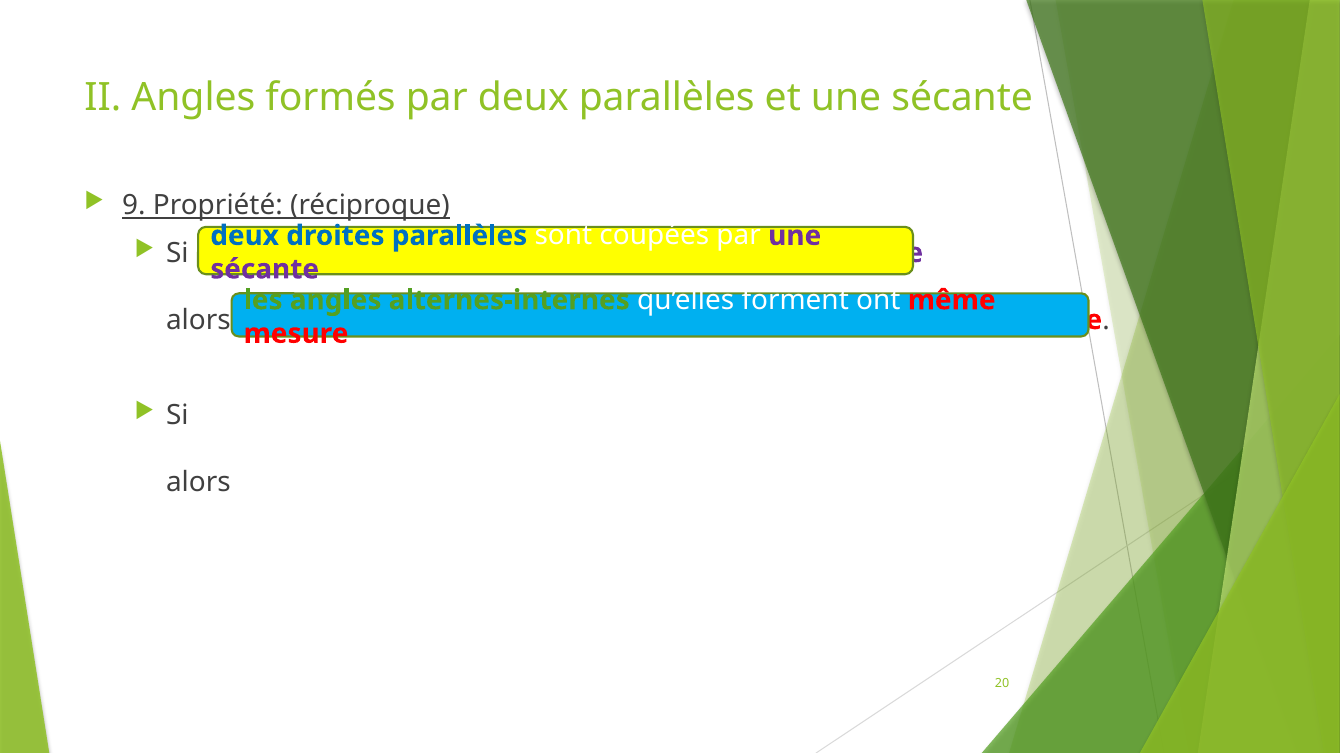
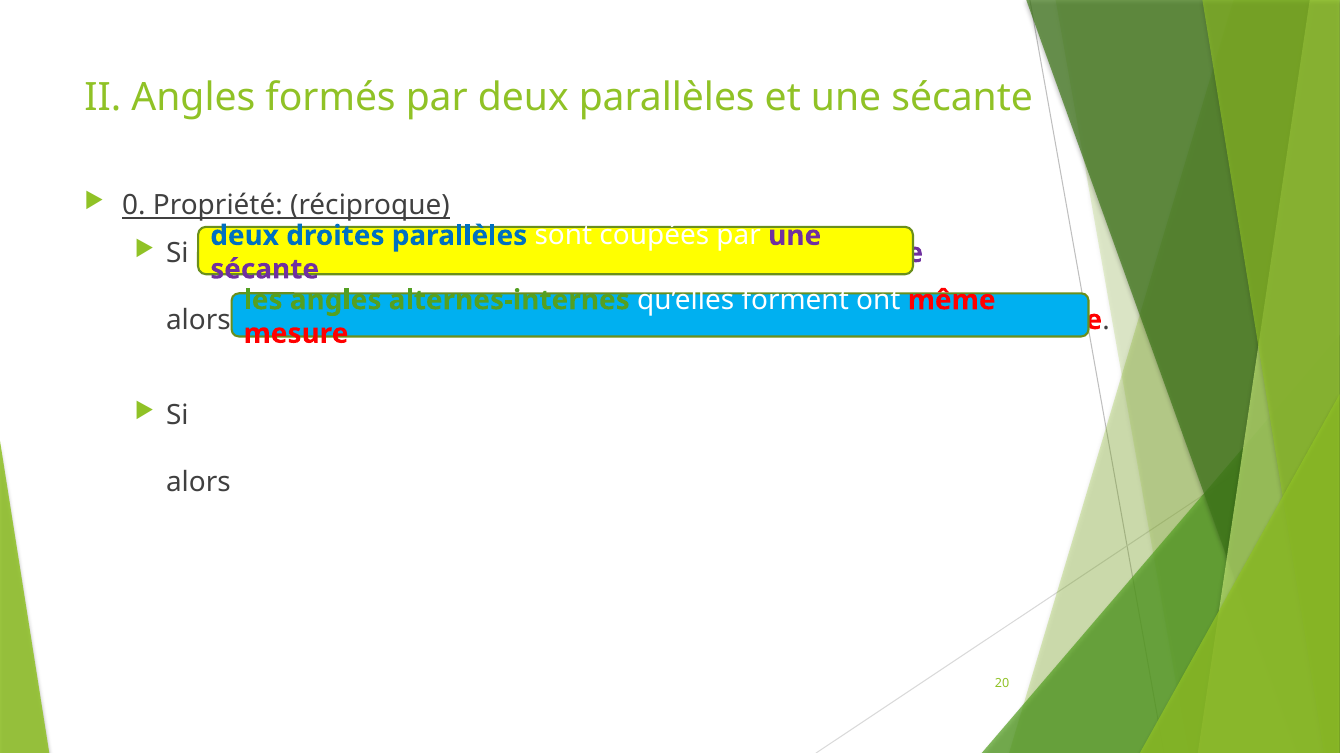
9: 9 -> 0 (134, 206)
